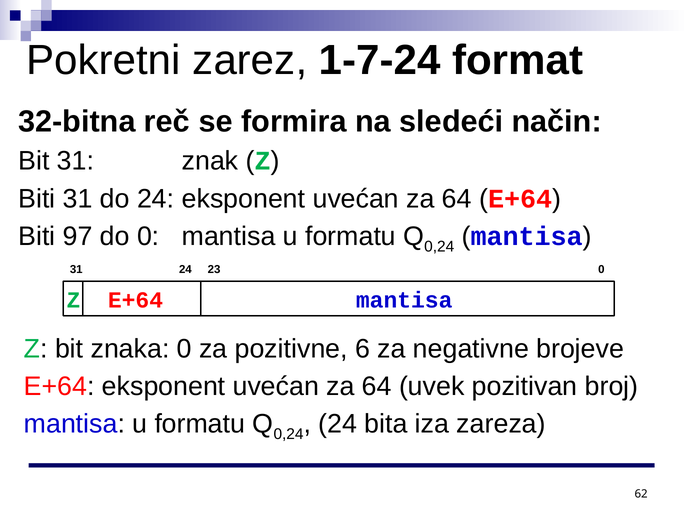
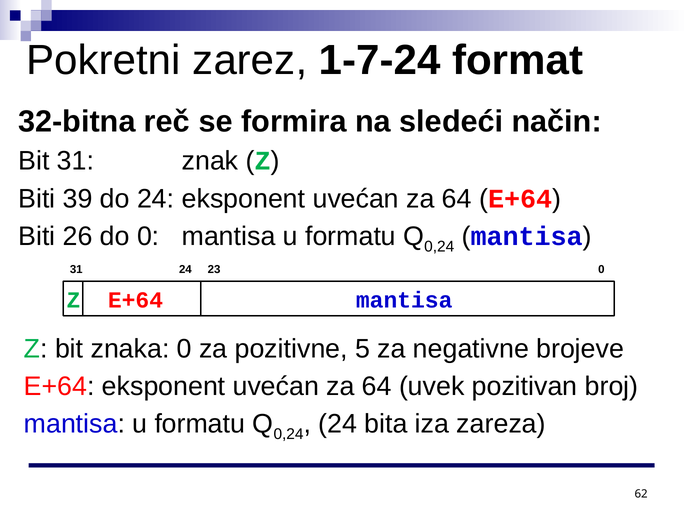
Biti 31: 31 -> 39 (78, 199)
97: 97 -> 26 (78, 236)
6: 6 -> 5 (363, 349)
